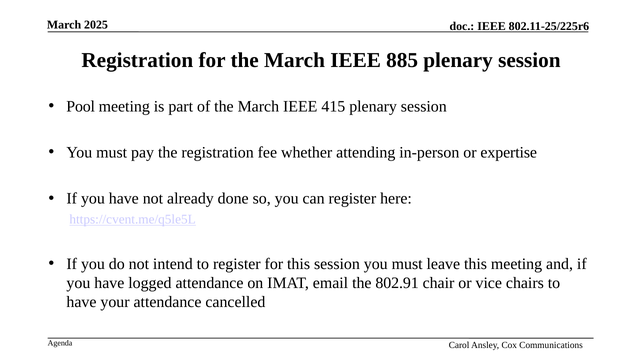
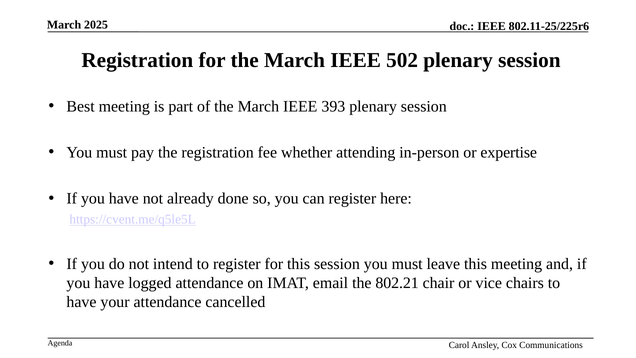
885: 885 -> 502 (402, 60)
Pool: Pool -> Best (81, 106)
415: 415 -> 393 (333, 106)
802.91: 802.91 -> 802.21 (397, 283)
